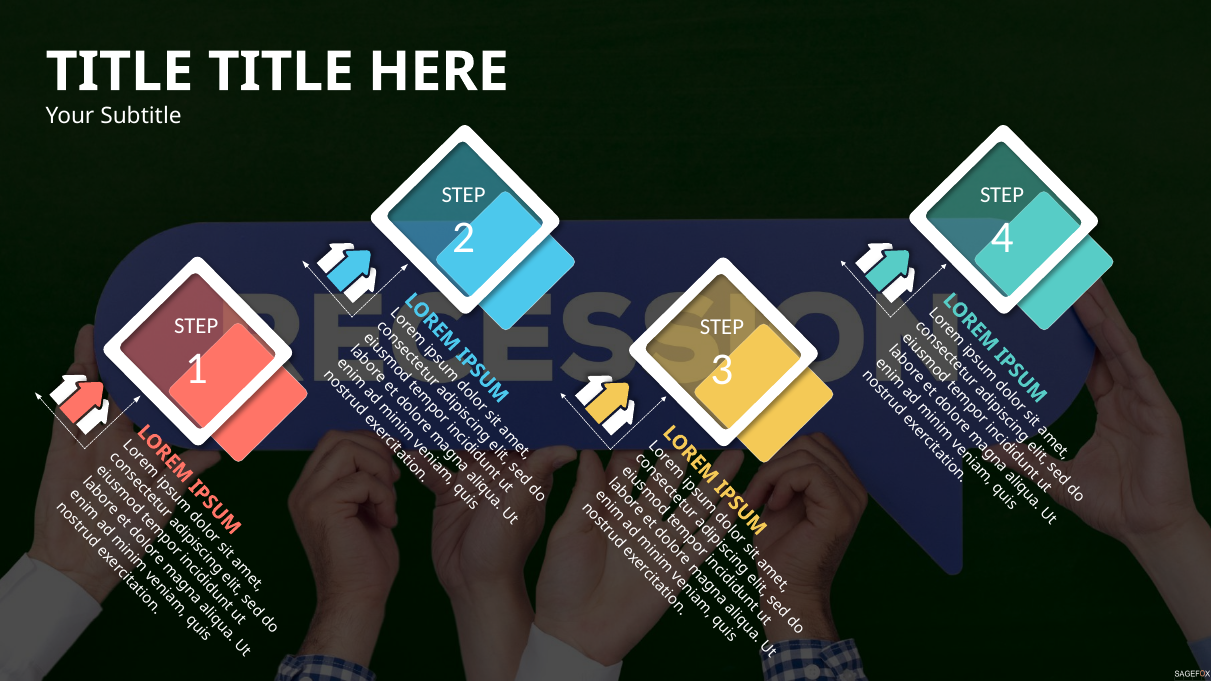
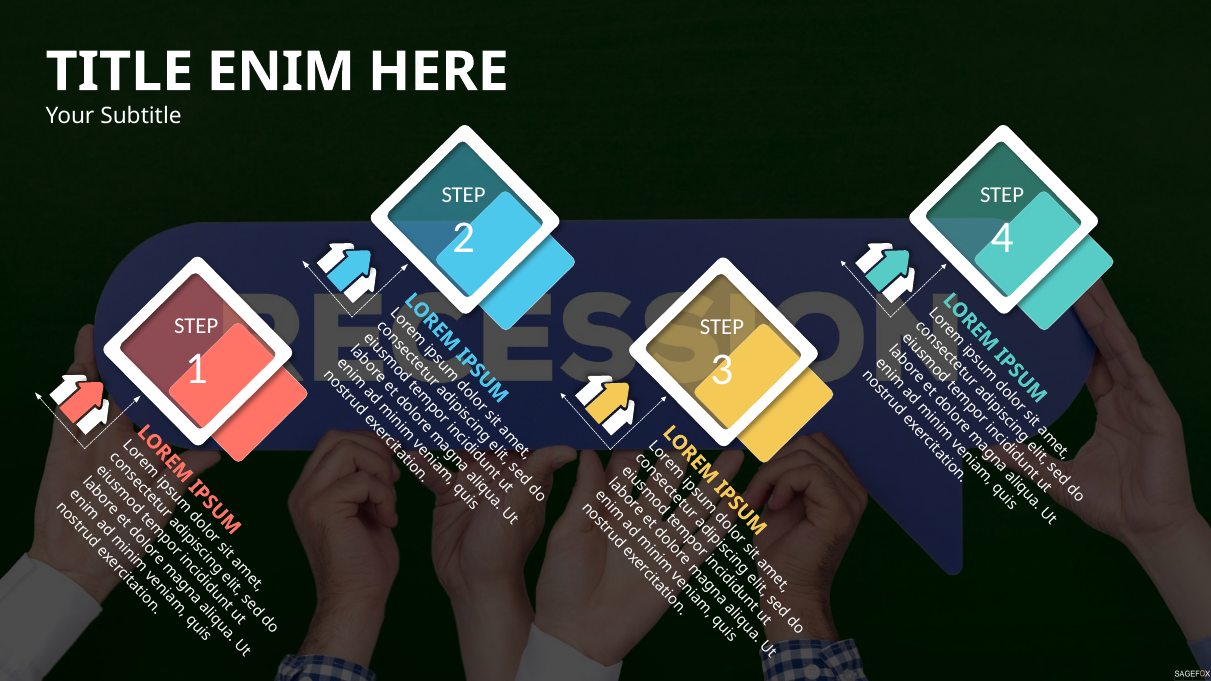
TITLE: TITLE -> ENIM (281, 72)
